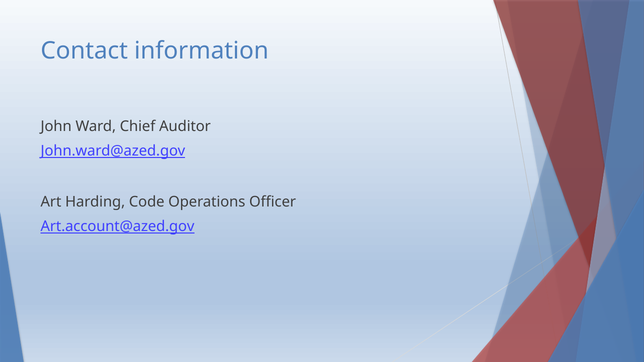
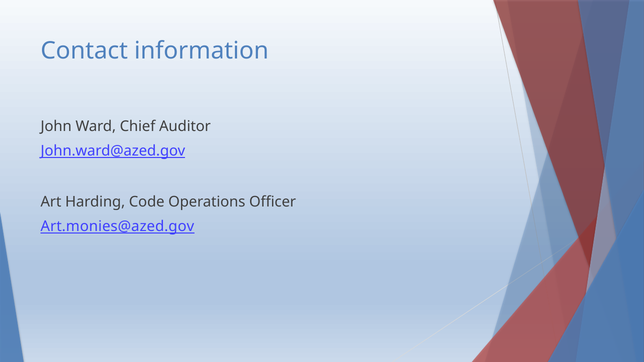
Art.account@azed.gov: Art.account@azed.gov -> Art.monies@azed.gov (117, 226)
